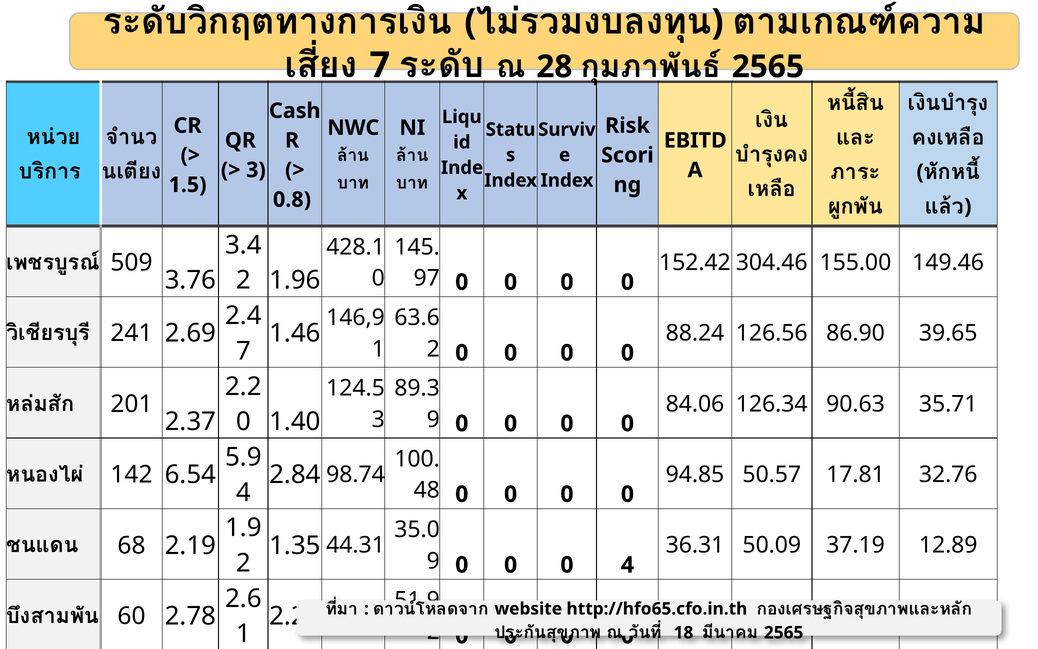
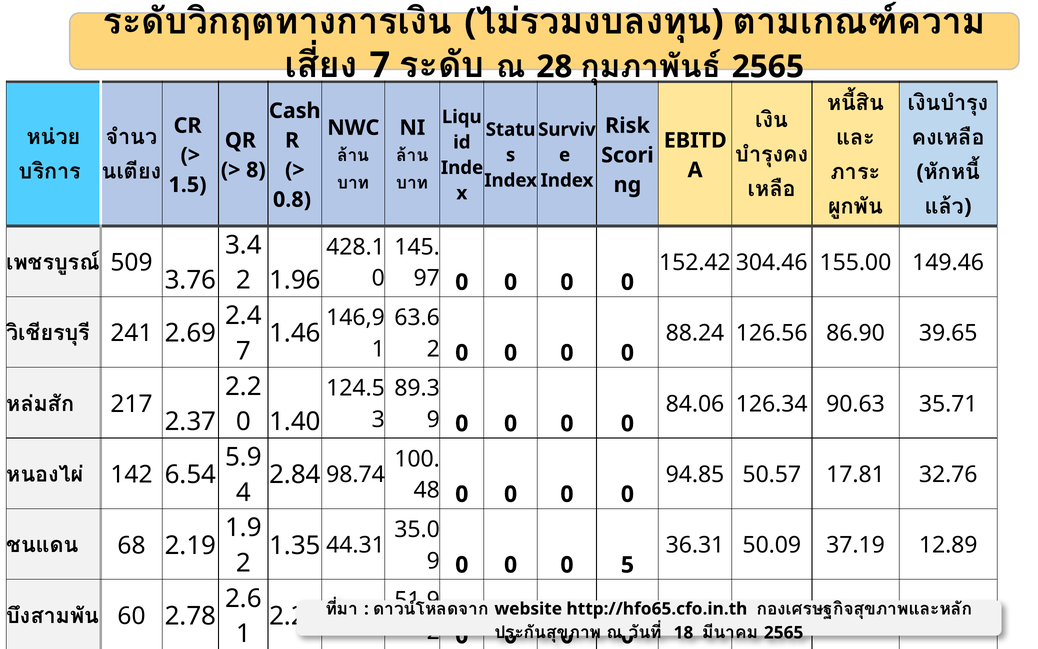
3: 3 -> 8 (256, 170)
201: 201 -> 217 (131, 404)
0 4: 4 -> 5 (627, 565)
